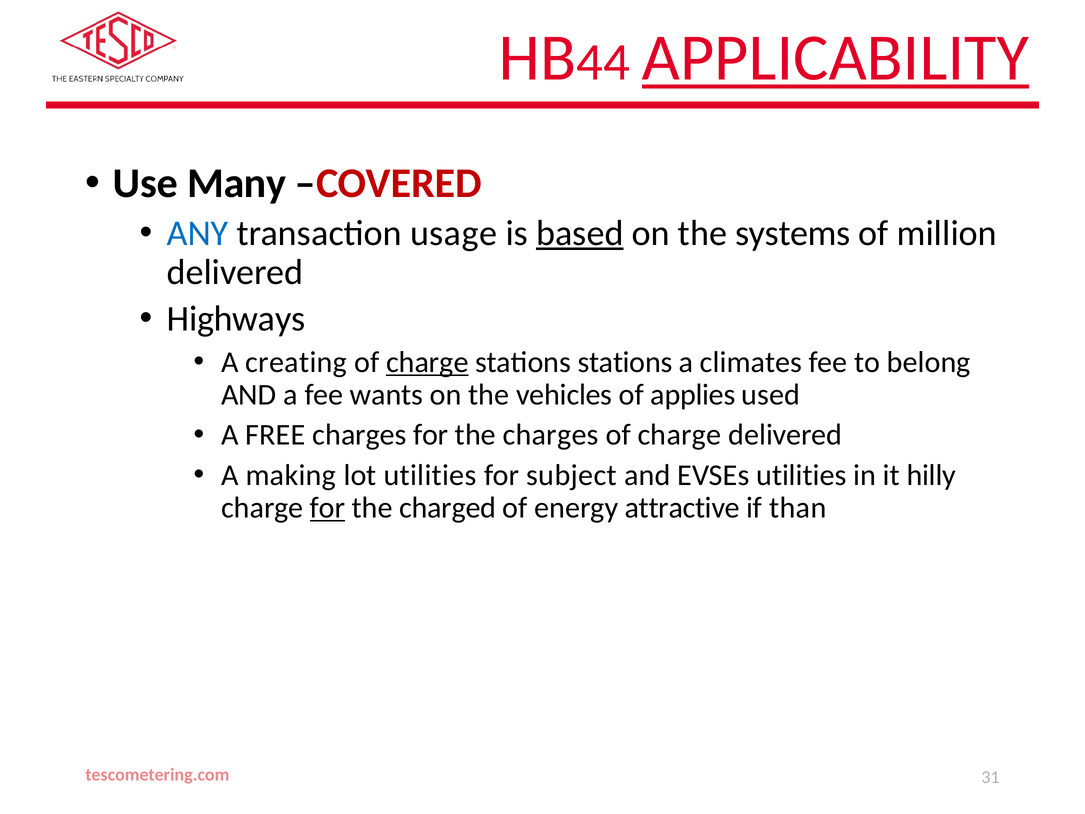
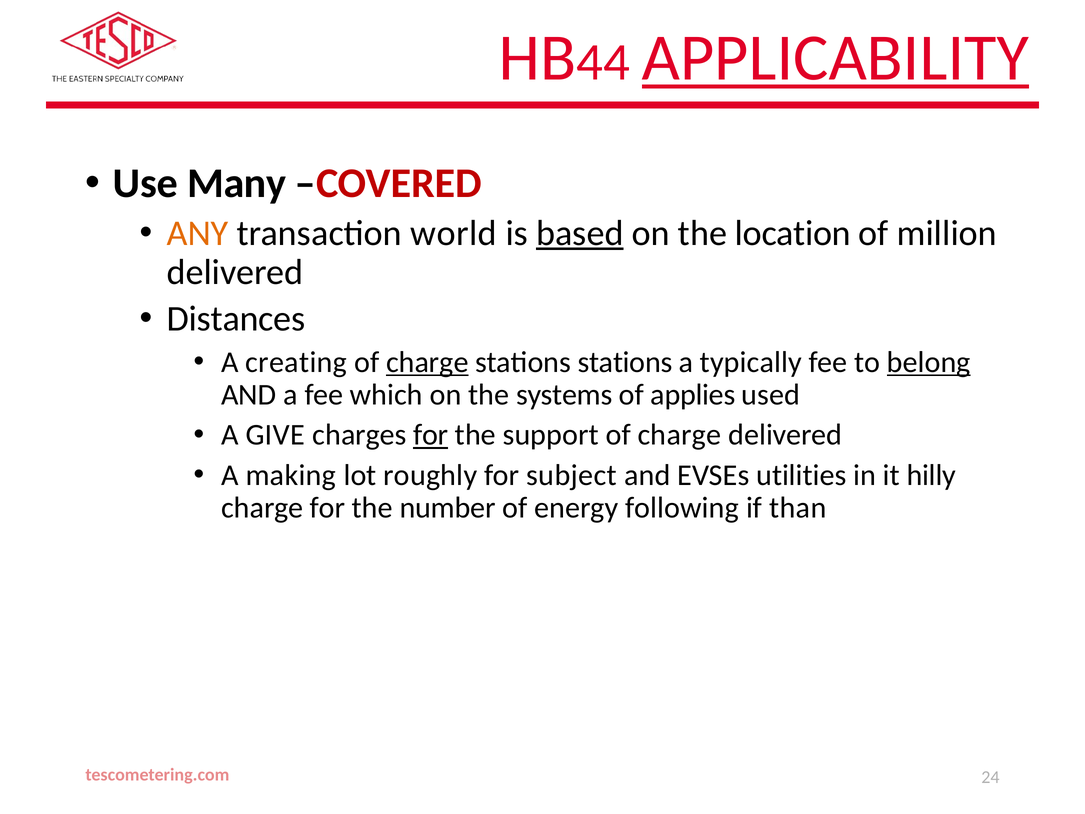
ANY colour: blue -> orange (198, 233)
usage: usage -> world (454, 233)
systems: systems -> location (793, 233)
Highways: Highways -> Distances (236, 319)
climates: climates -> typically (751, 362)
belong underline: none -> present (929, 362)
wants: wants -> which (386, 395)
vehicles: vehicles -> systems (564, 395)
FREE: FREE -> GIVE (275, 435)
for underline: none -> present (431, 435)
the charges: charges -> support (551, 435)
lot utilities: utilities -> roughly (430, 475)
for underline: present -> none (328, 508)
charged: charged -> number (448, 508)
attractive: attractive -> following (682, 508)
31: 31 -> 24 (990, 777)
